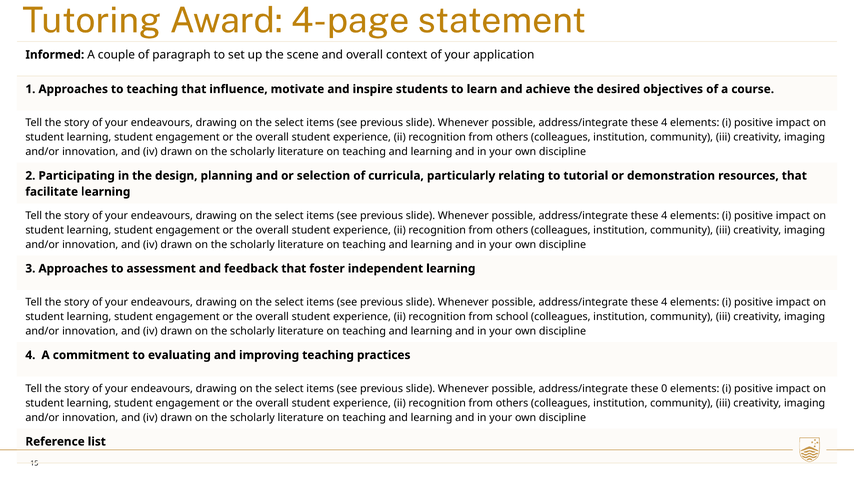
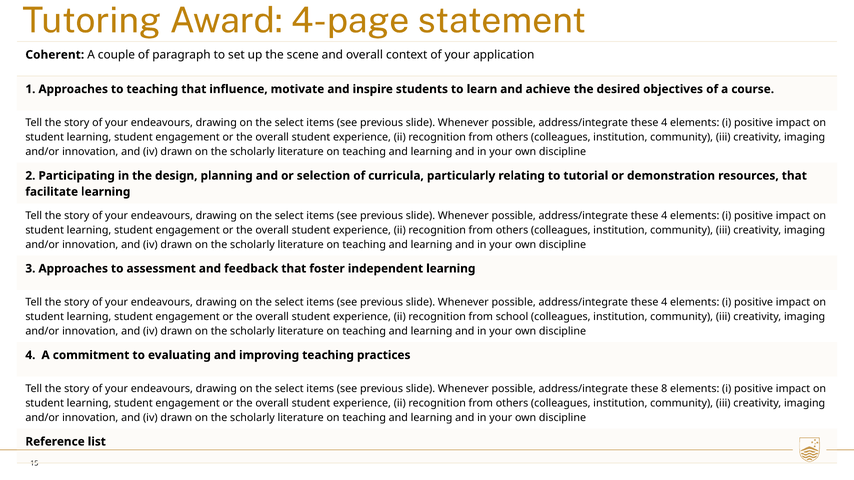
Informed: Informed -> Coherent (55, 55)
0: 0 -> 8 (664, 389)
